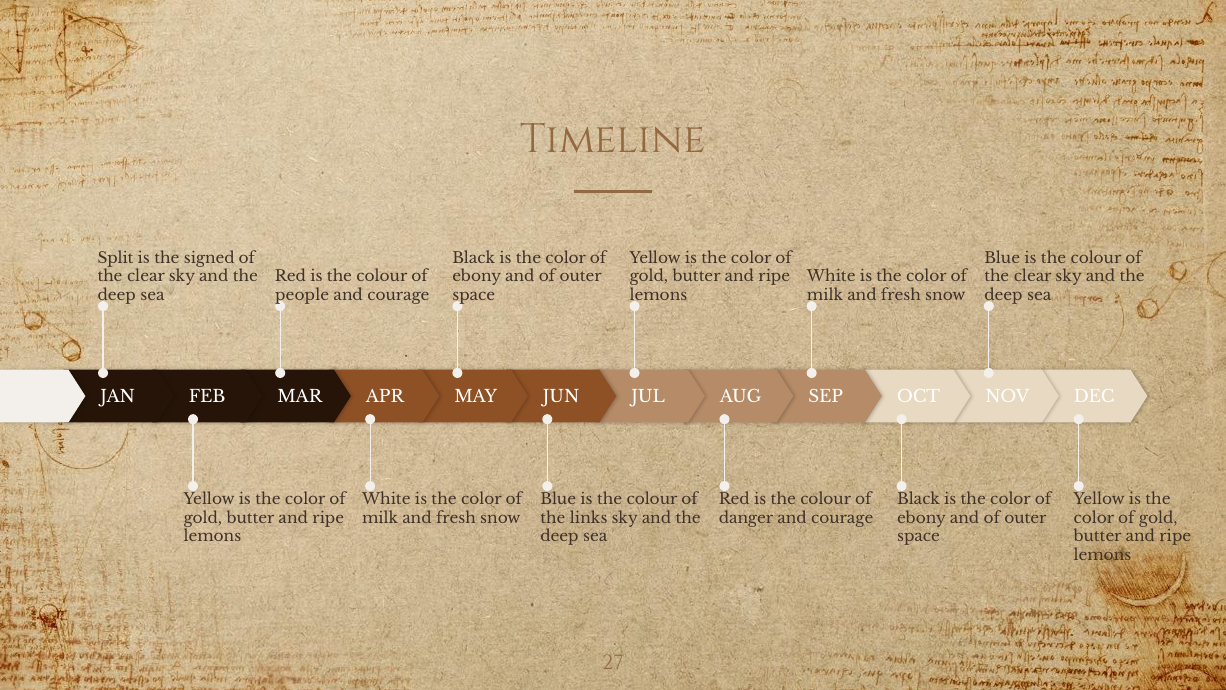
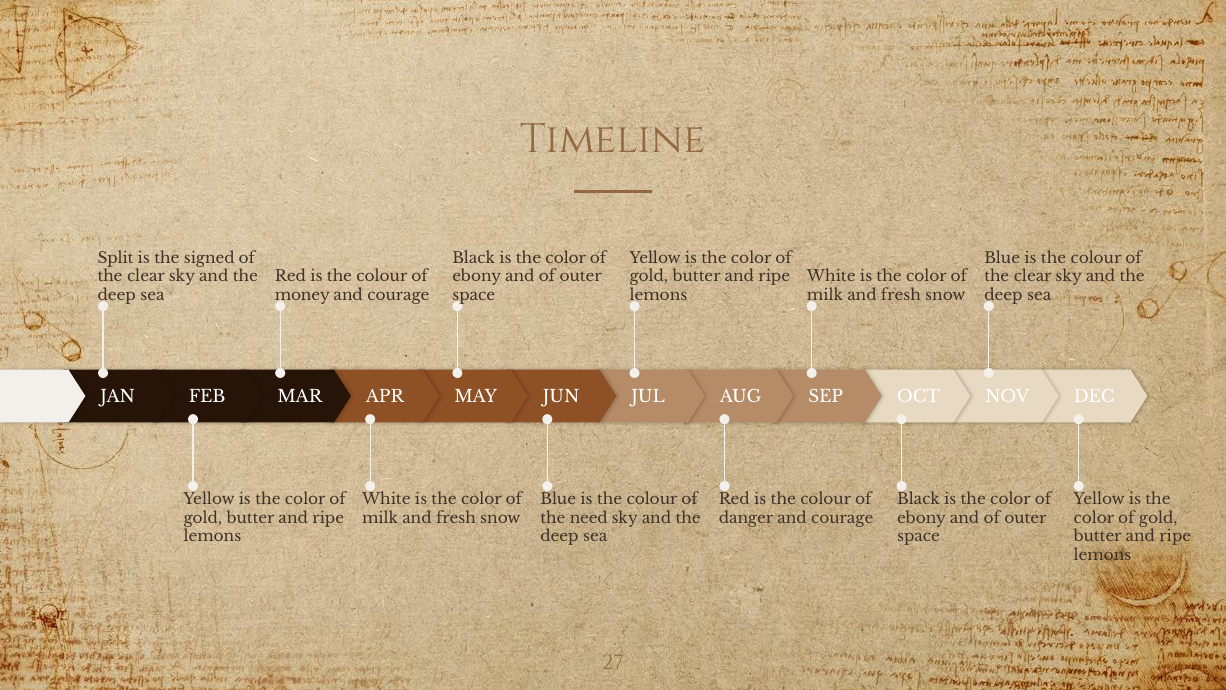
people: people -> money (302, 295)
links: links -> need (589, 518)
